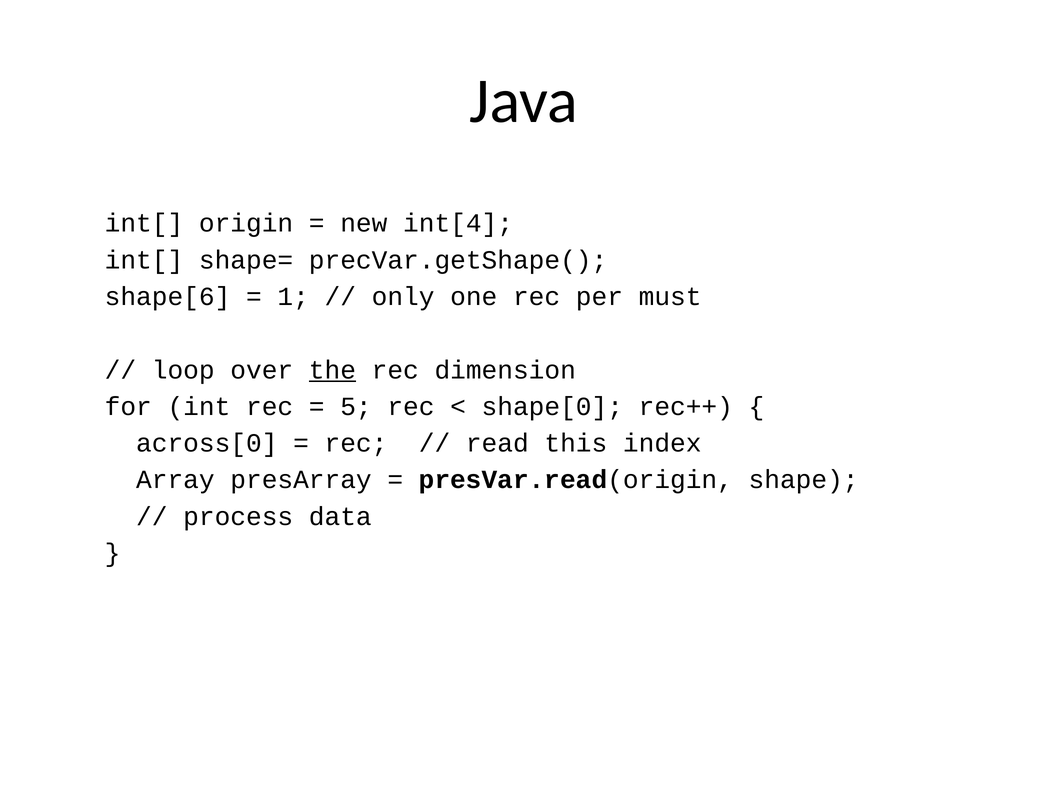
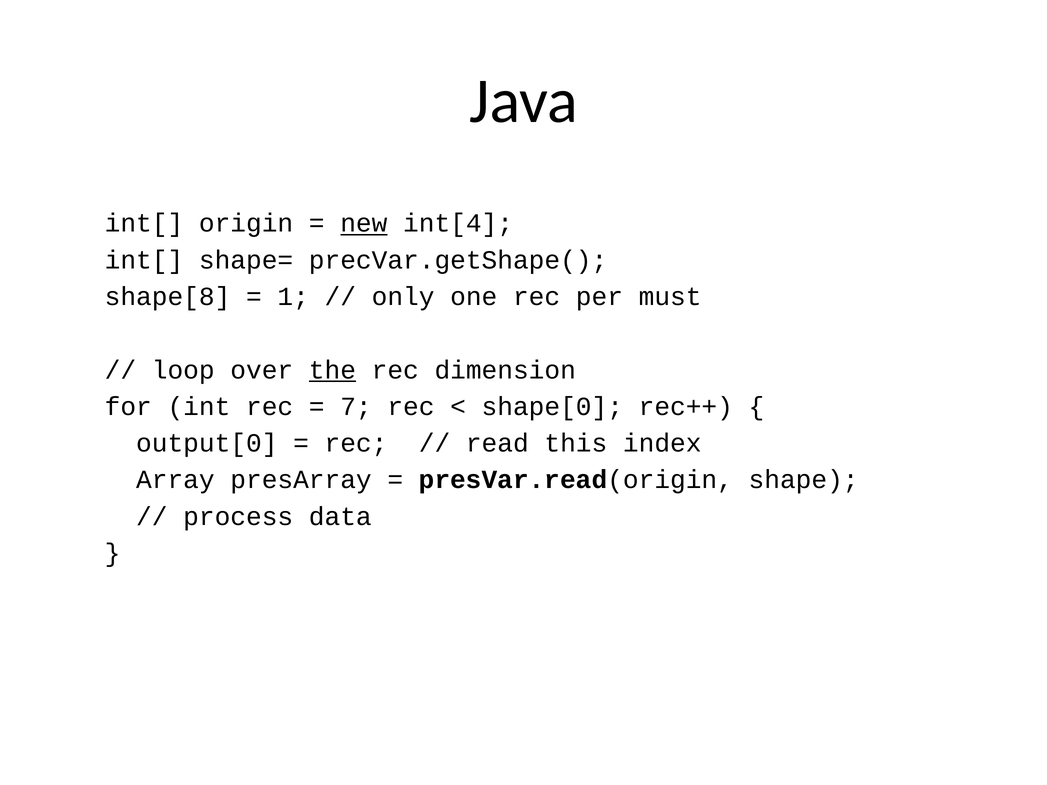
new underline: none -> present (364, 223)
shape[6: shape[6 -> shape[8 (168, 297)
5: 5 -> 7 (356, 407)
across[0: across[0 -> output[0 (207, 443)
